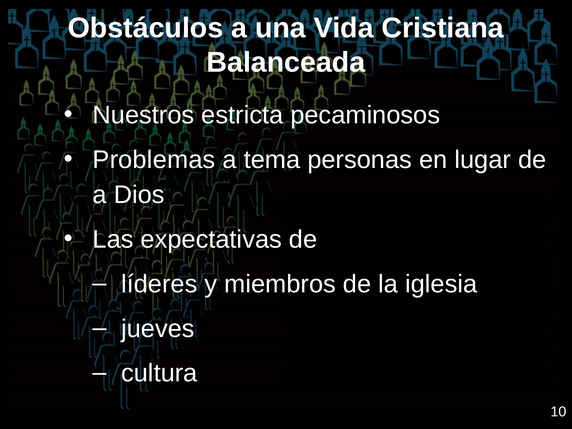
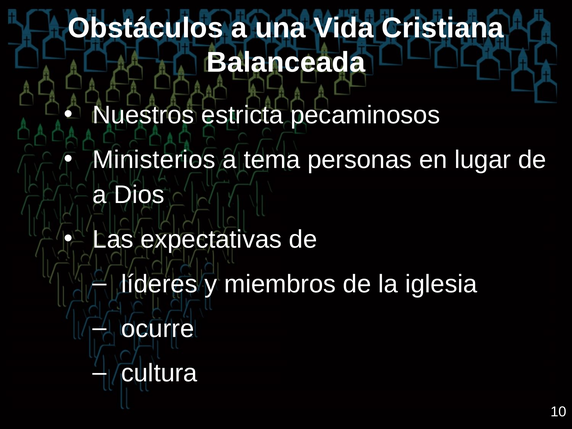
Problemas: Problemas -> Ministerios (154, 160)
jueves: jueves -> ocurre (158, 329)
